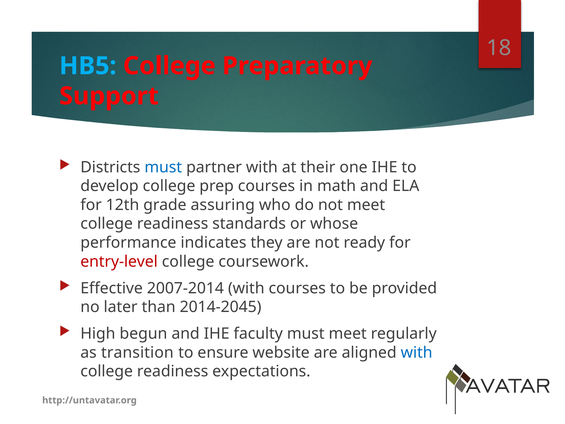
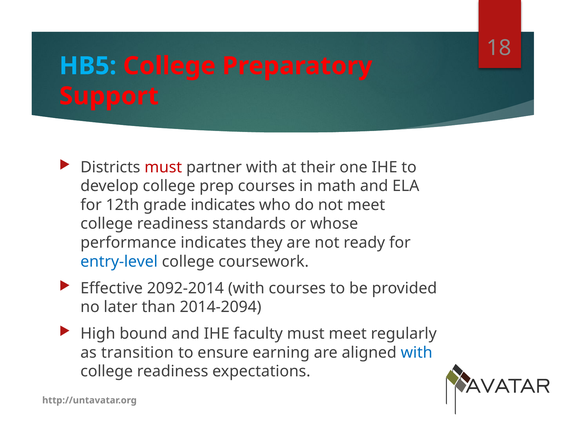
must colour: blue -> red (163, 167)
grade assuring: assuring -> indicates (223, 205)
entry-level colour: red -> blue (119, 261)
2007-2014: 2007-2014 -> 2092-2014 (185, 288)
2014-2045: 2014-2045 -> 2014-2094 (221, 307)
begun: begun -> bound (144, 334)
website: website -> earning (281, 352)
